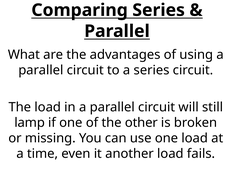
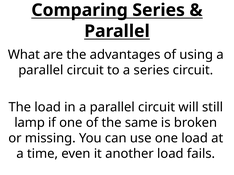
other: other -> same (141, 123)
